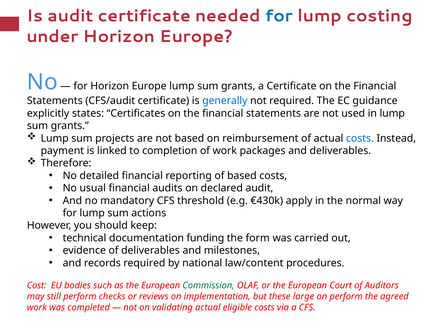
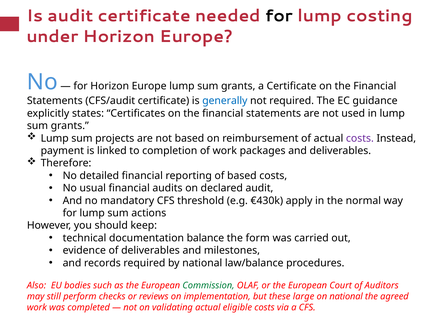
for colour: blue -> black (279, 16)
costs colour: blue -> purple (360, 138)
funding: funding -> balance (205, 238)
law/content: law/content -> law/balance (254, 263)
Cost: Cost -> Also (37, 286)
on perform: perform -> national (346, 297)
